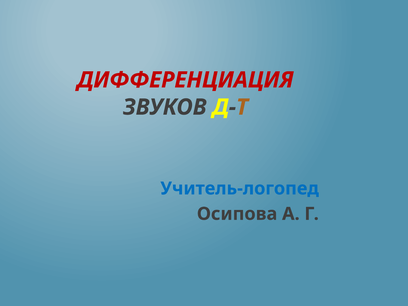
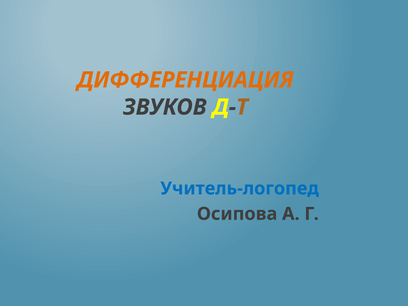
ДИФФЕРЕНЦИАЦИЯ colour: red -> orange (185, 80)
